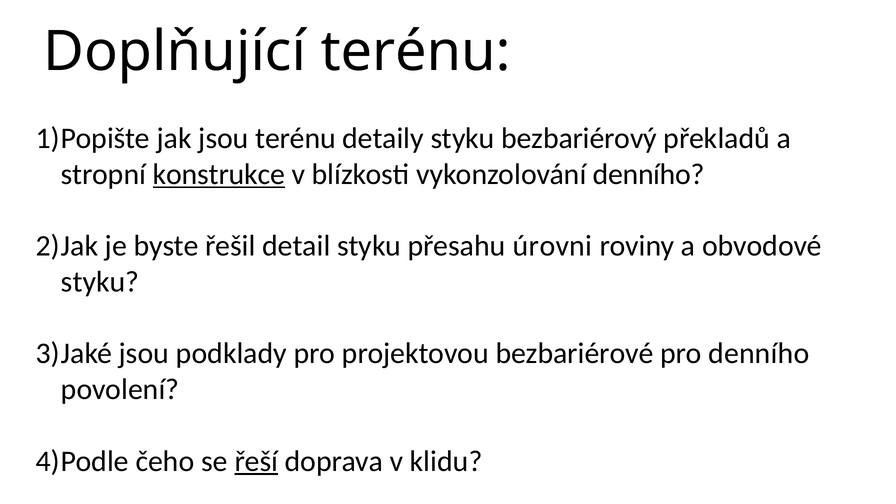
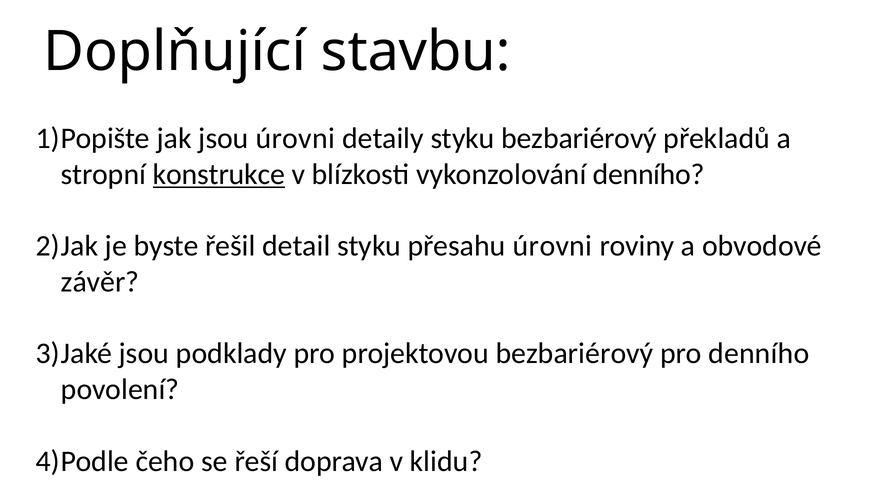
Doplňující terénu: terénu -> stavbu (416, 52)
jsou terénu: terénu -> úrovni (295, 139)
styku: styku -> závěr (100, 282)
projektovou bezbariérové: bezbariérové -> bezbariérový (574, 354)
řeší underline: present -> none (256, 461)
